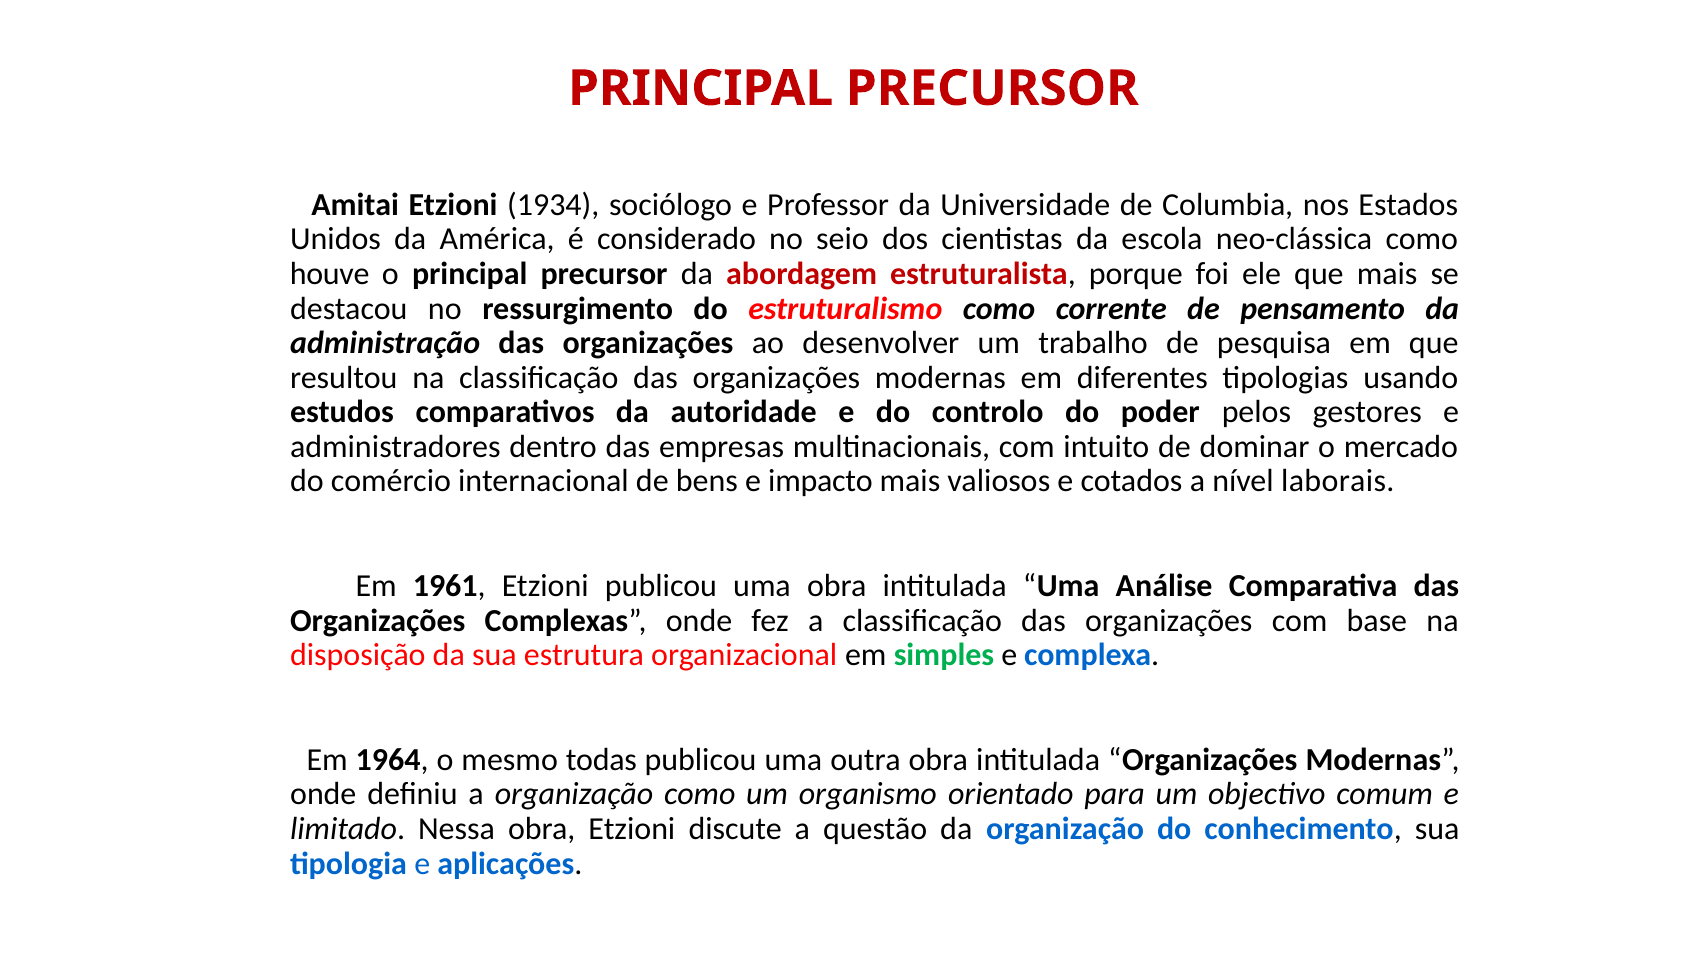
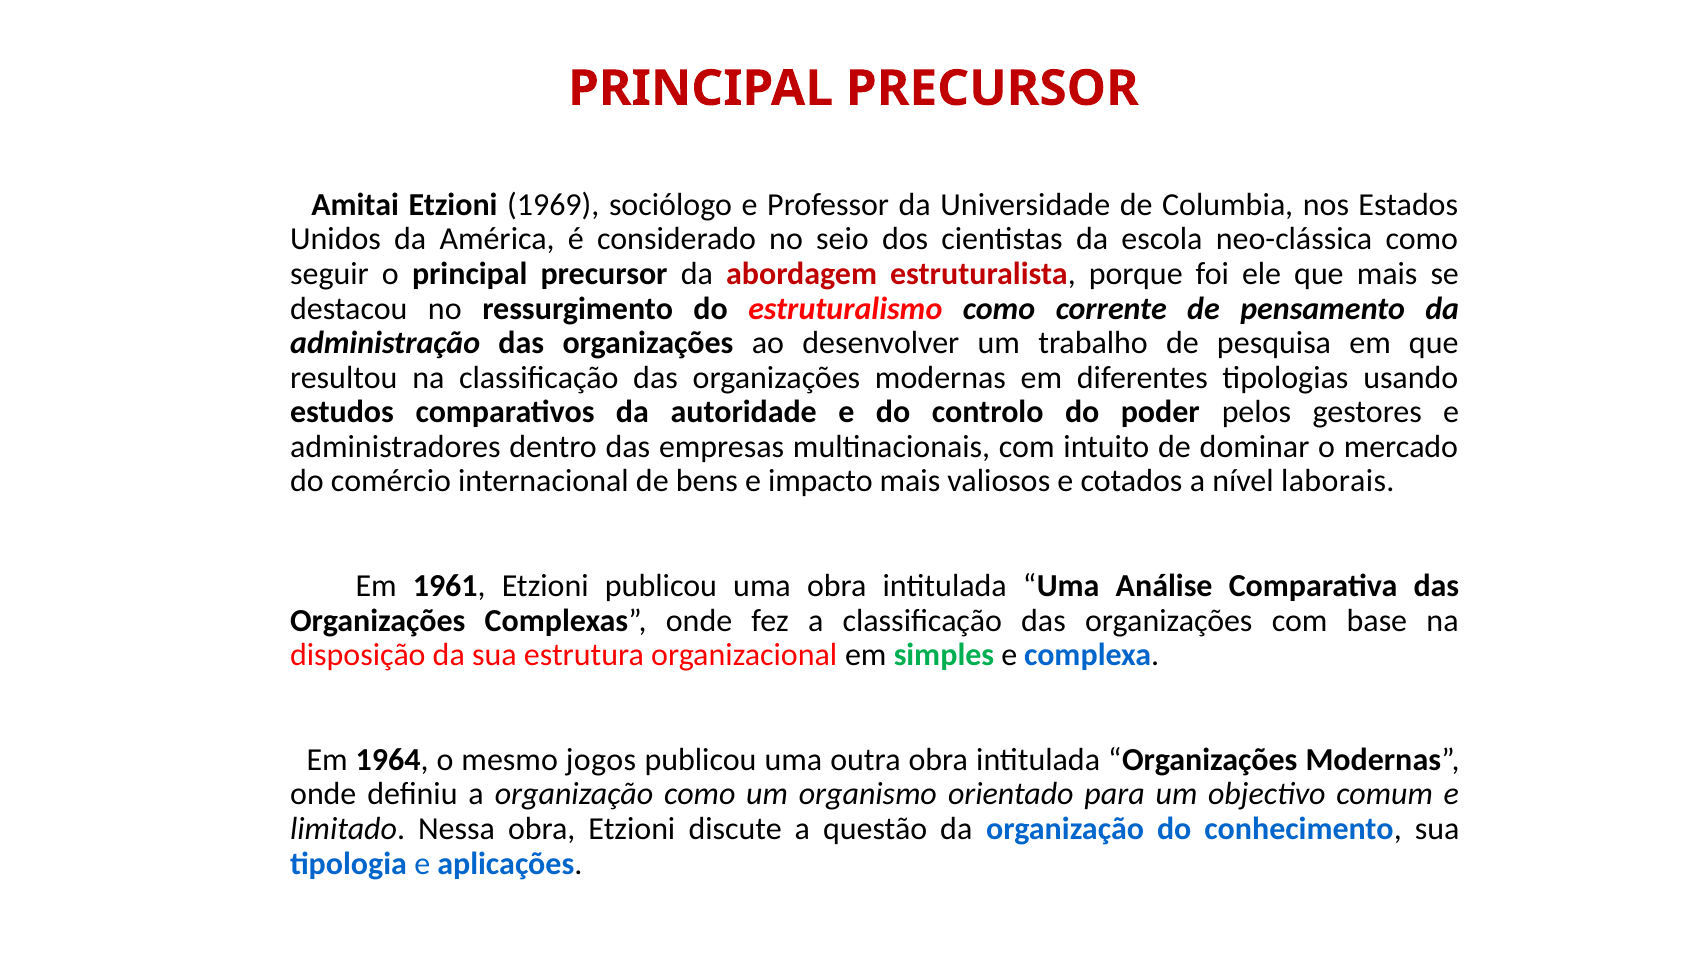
1934: 1934 -> 1969 (553, 205)
houve: houve -> seguir (330, 274)
todas: todas -> jogos (601, 760)
